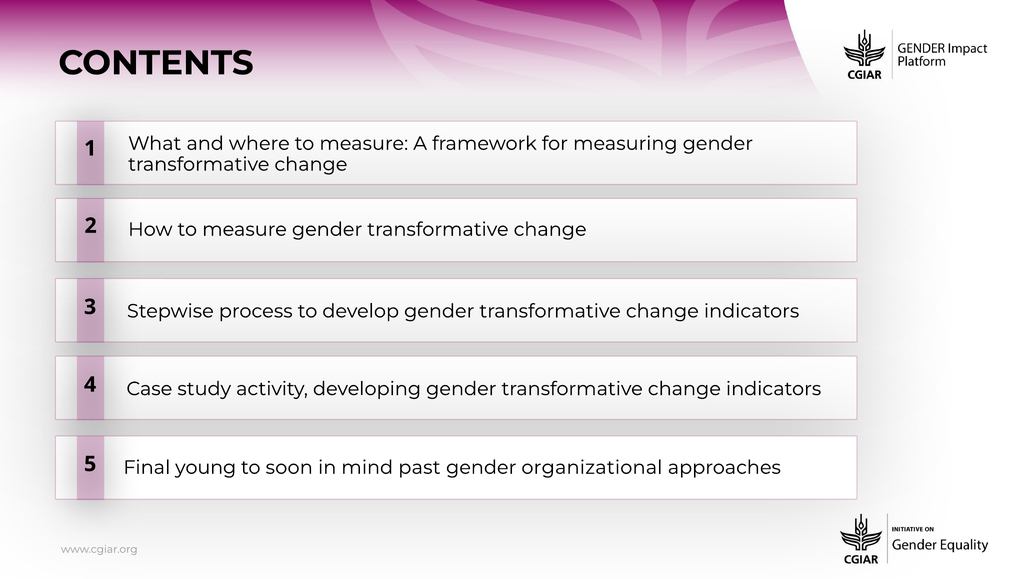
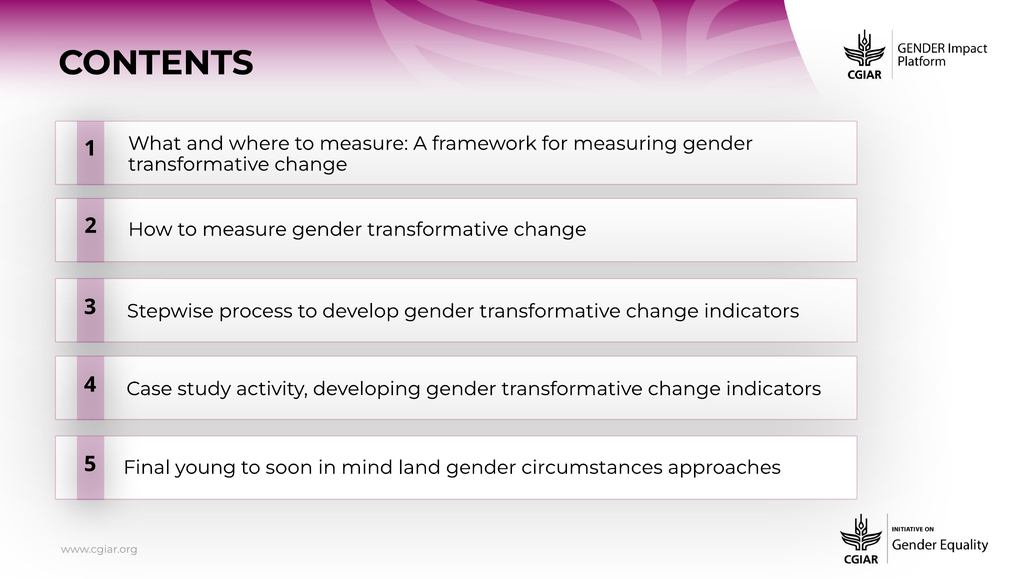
past: past -> land (420, 467)
organizational: organizational -> circumstances (592, 467)
